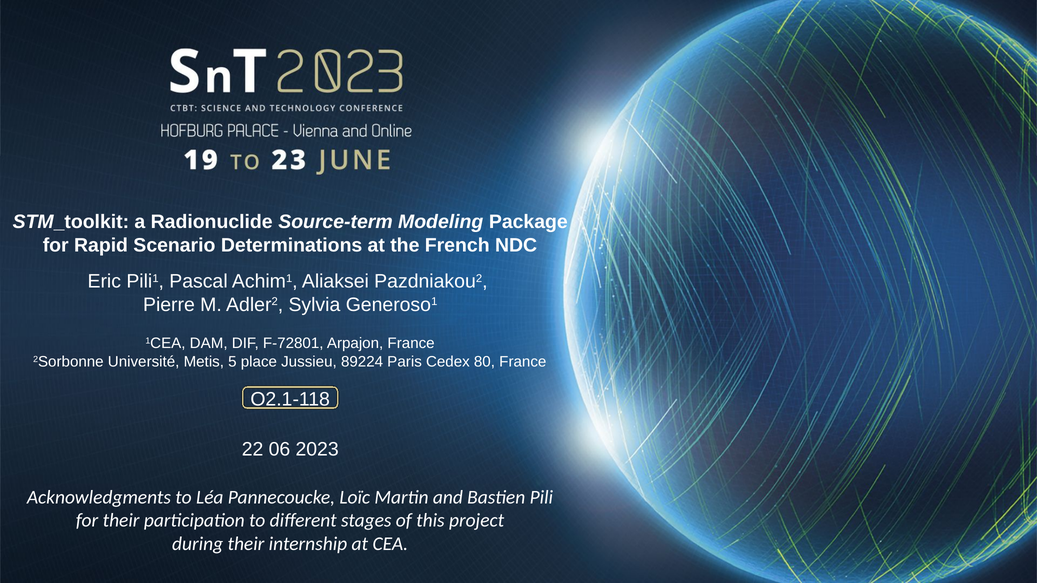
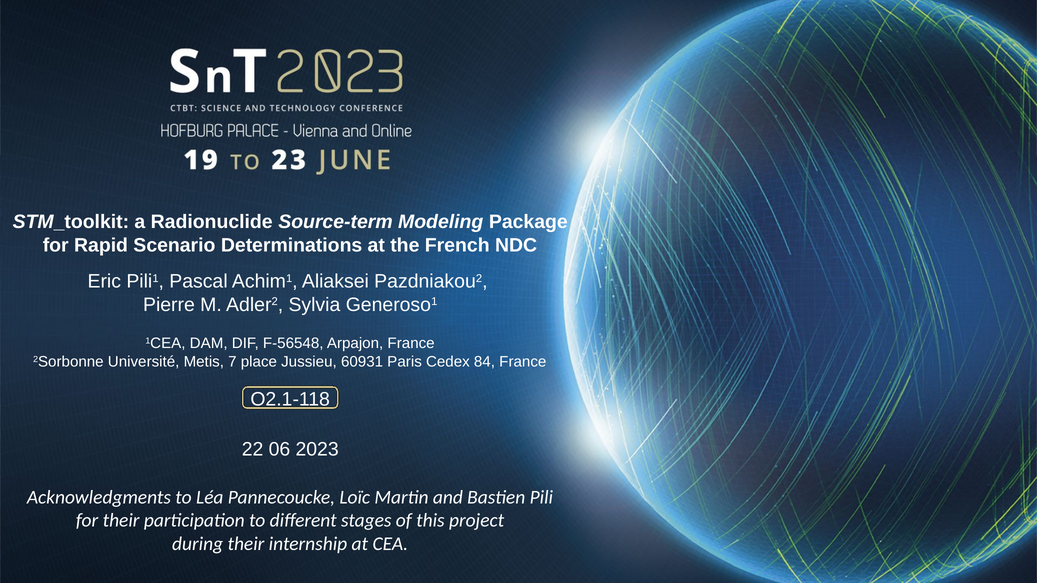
F-72801: F-72801 -> F-56548 (293, 344)
5: 5 -> 7 (232, 362)
89224: 89224 -> 60931 (362, 362)
80: 80 -> 84 (484, 362)
